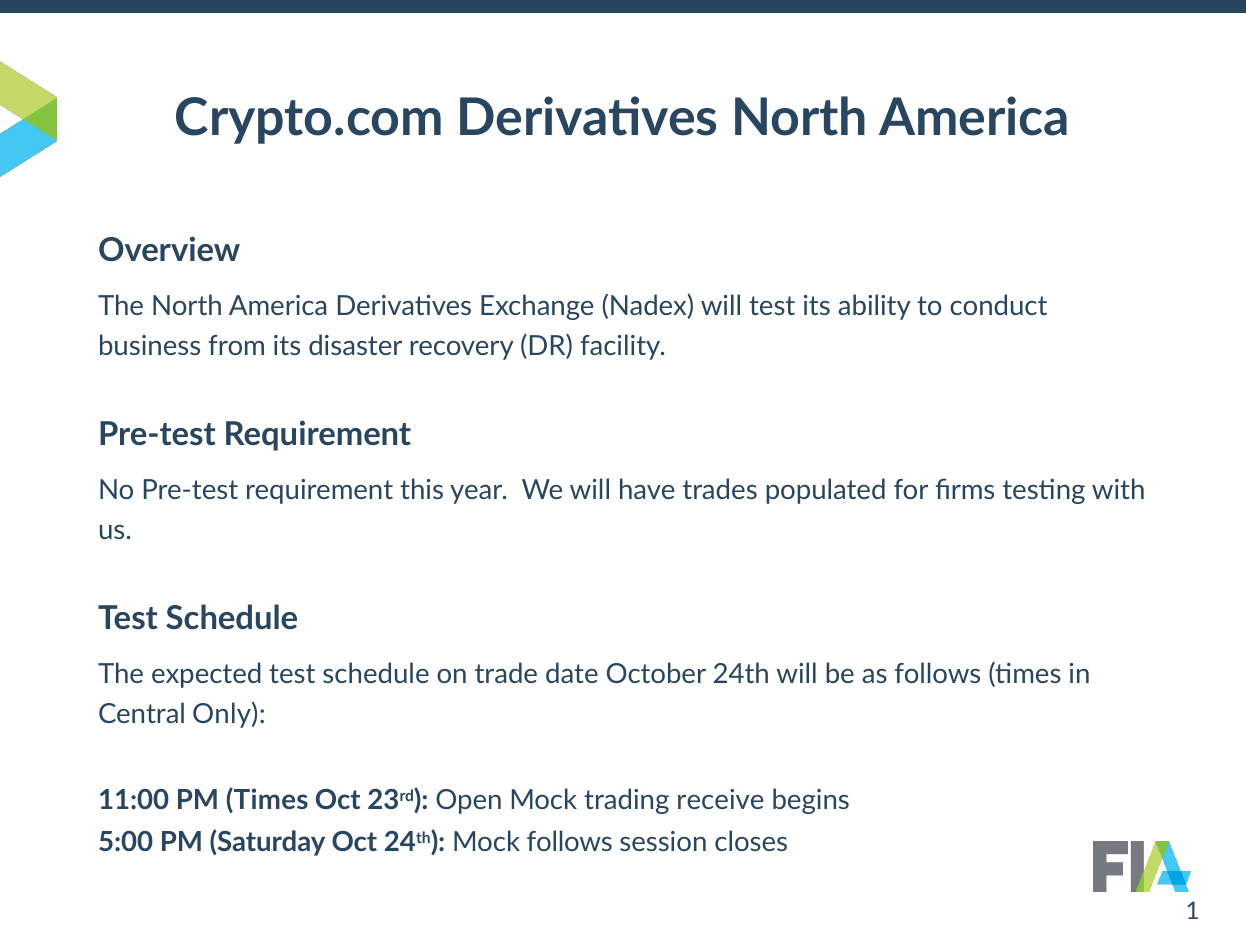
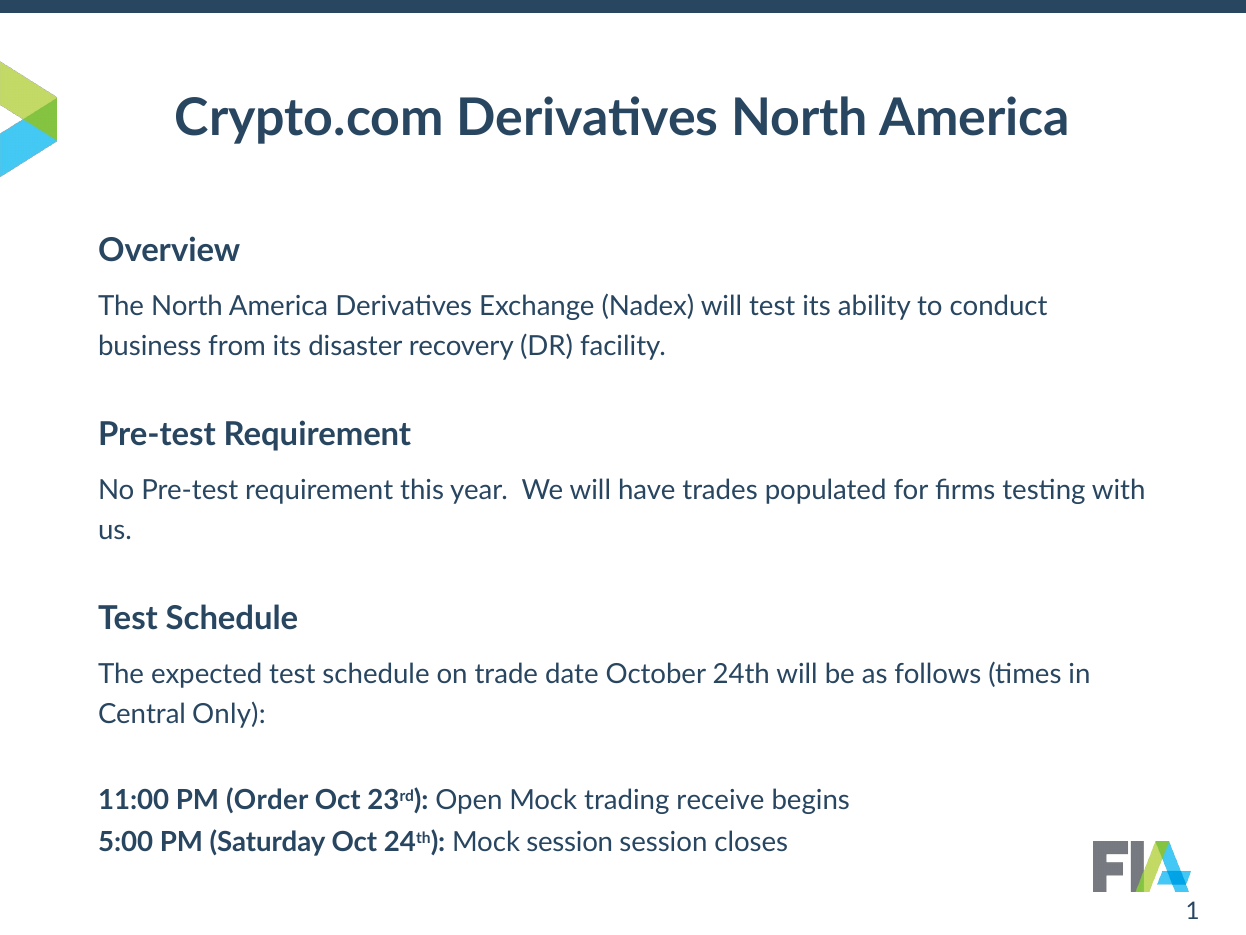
PM Times: Times -> Order (267, 799)
Mock follows: follows -> session (570, 842)
